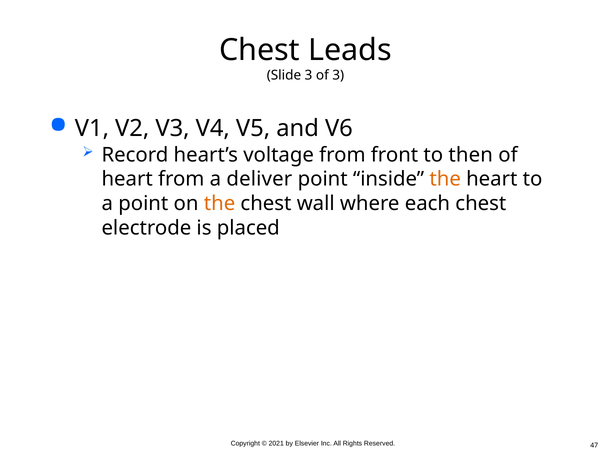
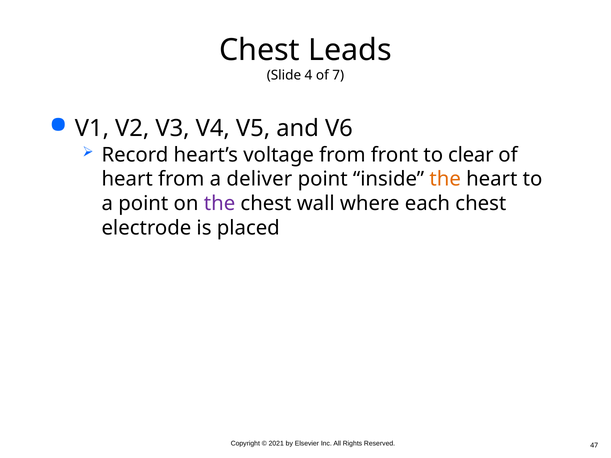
Slide 3: 3 -> 4 (308, 75)
of 3: 3 -> 7 (338, 75)
then: then -> clear (471, 155)
the colour: orange -> purple (220, 204)
